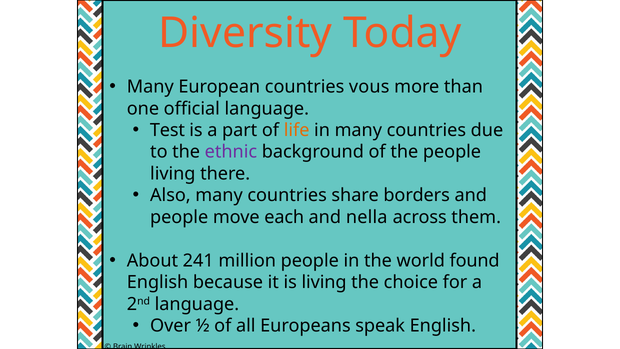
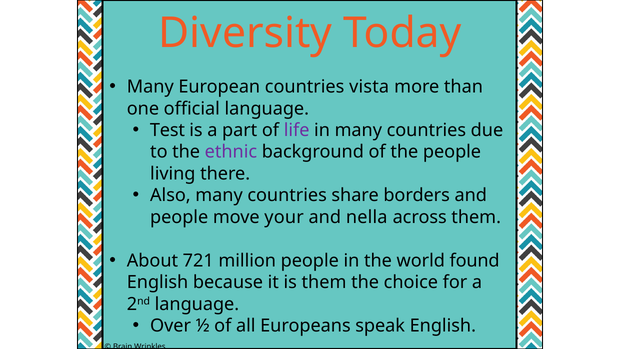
vous: vous -> vista (369, 87)
life colour: orange -> purple (297, 130)
each: each -> your (284, 217)
241: 241 -> 721 (198, 260)
is living: living -> them (324, 282)
